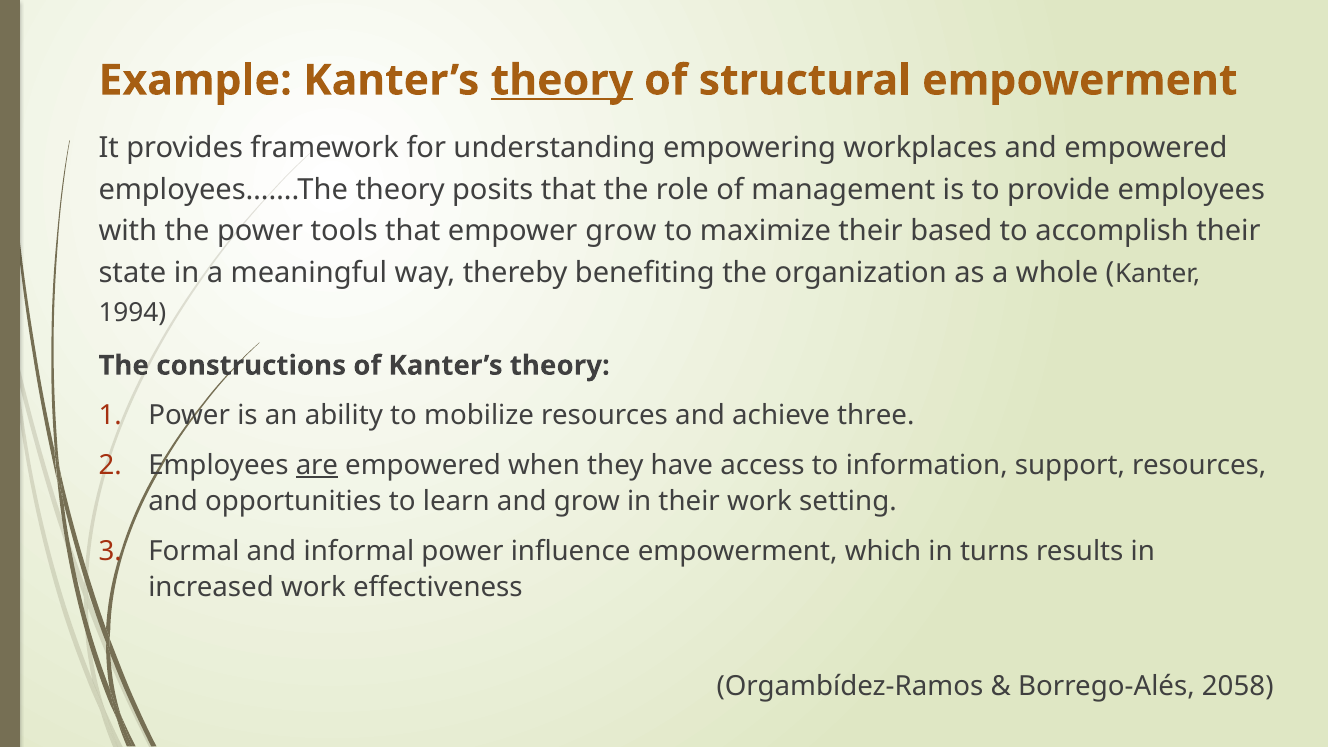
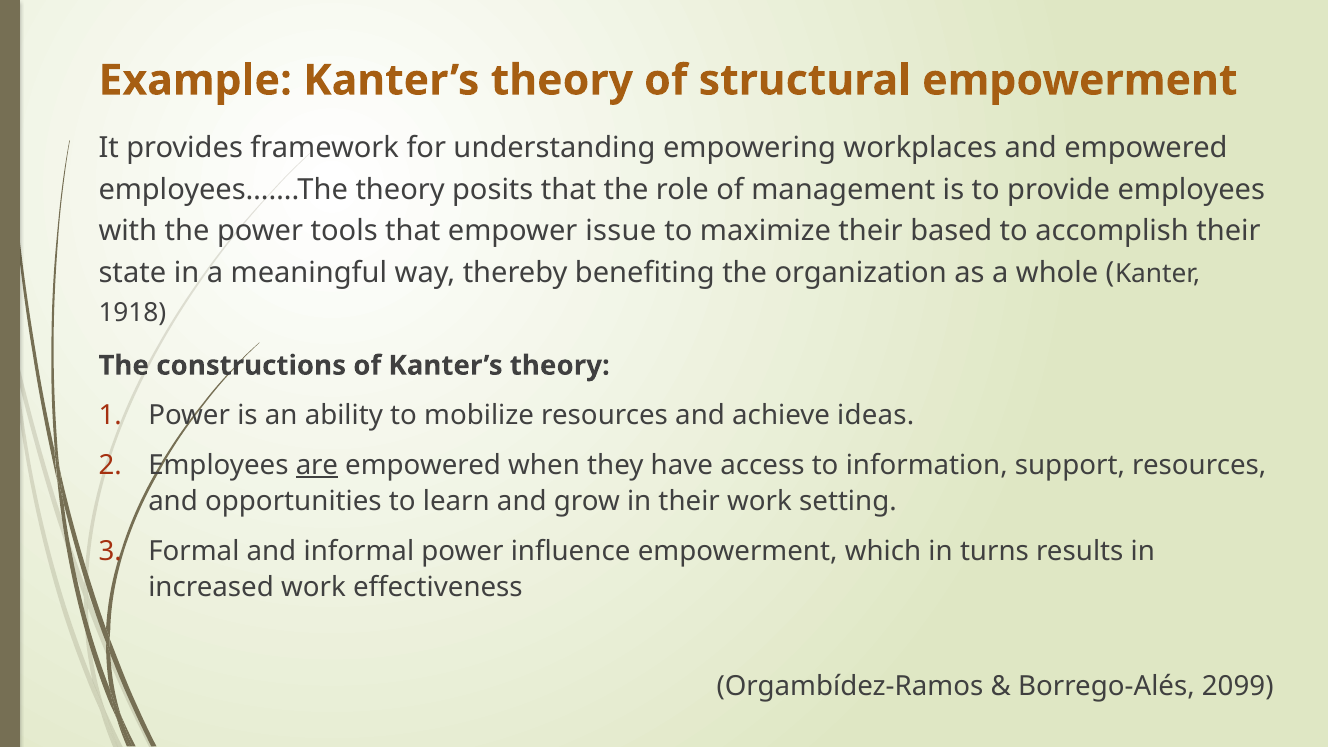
theory underline: present -> none (562, 80)
empower grow: grow -> issue (621, 231)
1994: 1994 -> 1918 (132, 312)
three: three -> ideas (876, 415)
2058: 2058 -> 2099 (1238, 686)
